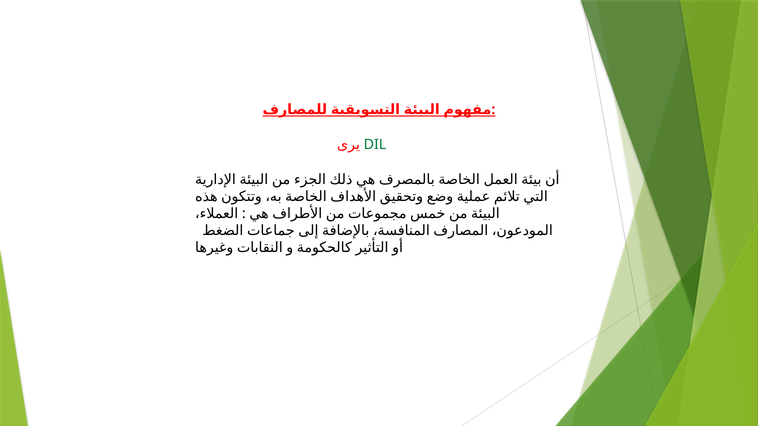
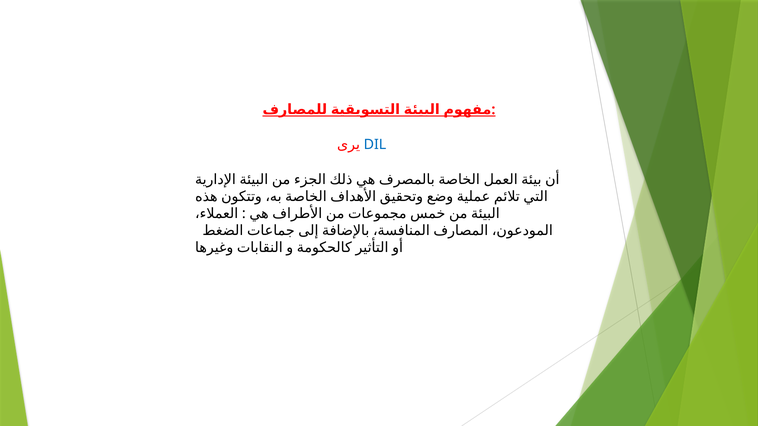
DIL colour: green -> blue (375, 145)
